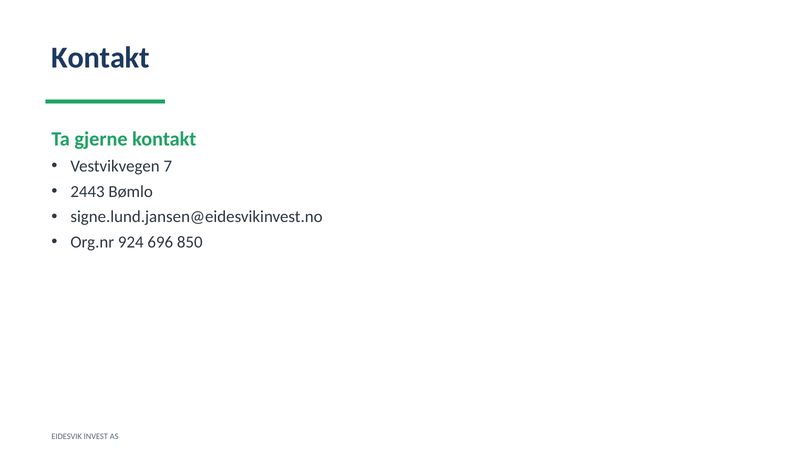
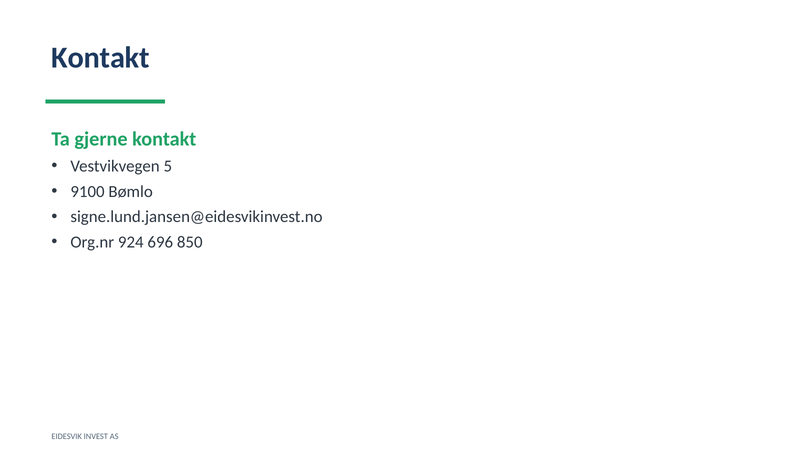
7: 7 -> 5 (168, 166)
2443: 2443 -> 9100 (88, 192)
